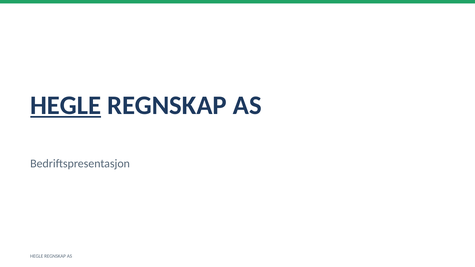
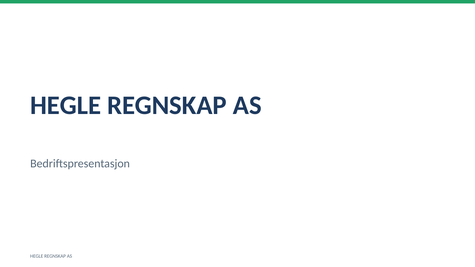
HEGLE underline: present -> none (66, 105)
